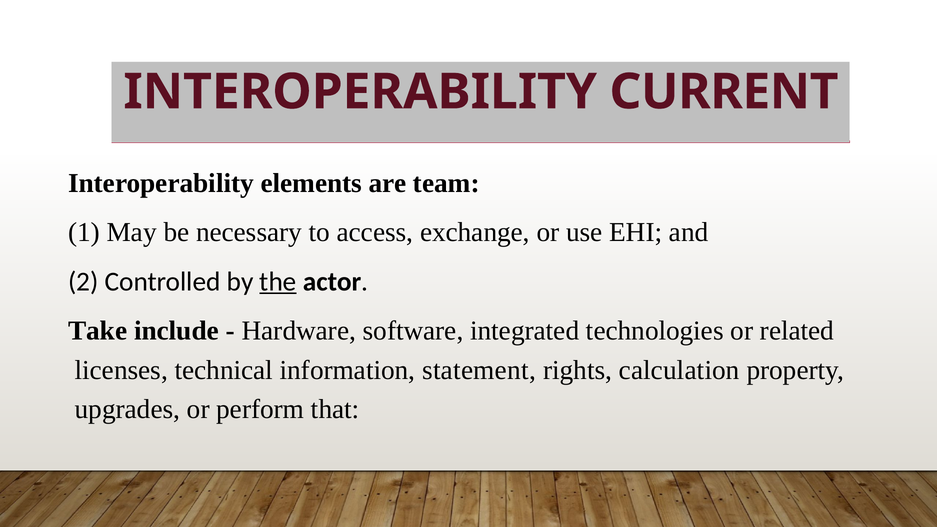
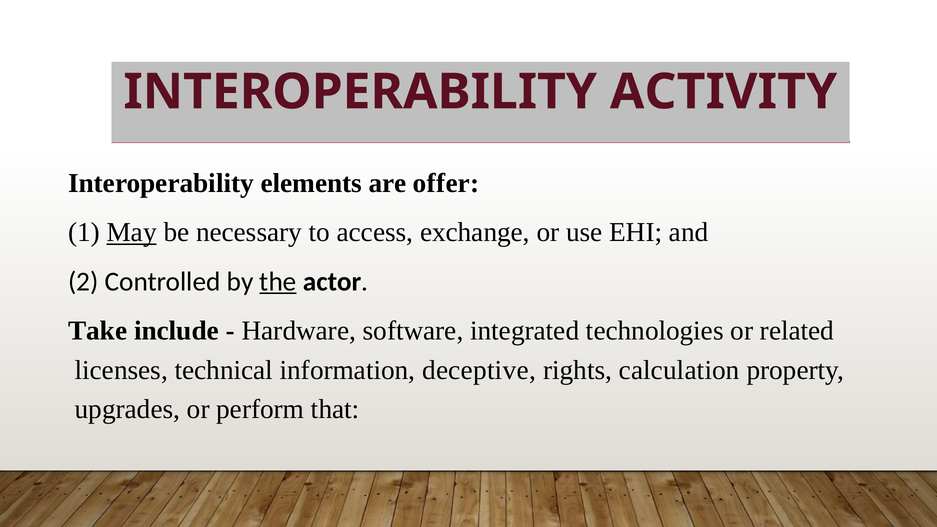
CURRENT: CURRENT -> ACTIVITY (724, 92)
team: team -> offer (446, 183)
May underline: none -> present (132, 232)
statement: statement -> deceptive (479, 370)
